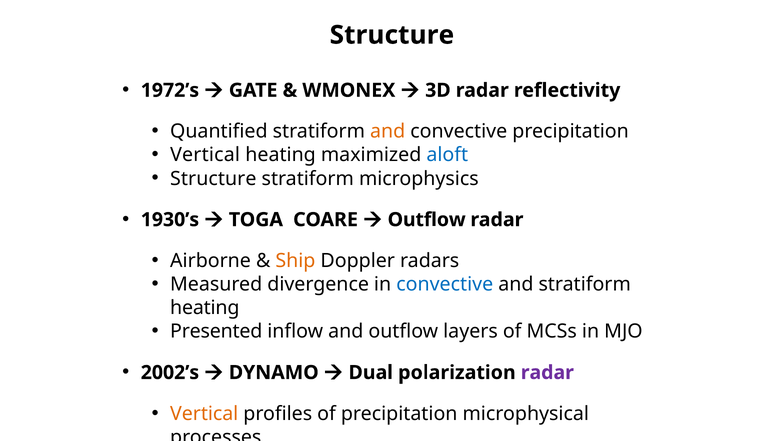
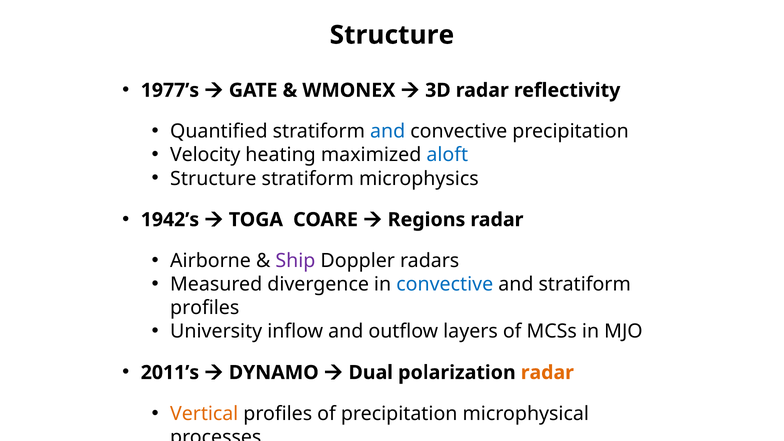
1972’s: 1972’s -> 1977’s (170, 90)
and colour: orange -> blue (388, 132)
Vertical: Vertical -> Velocity (205, 155)
1930’s: 1930’s -> 1942’s (170, 220)
Outflow: Outflow -> Regions (427, 220)
Ship colour: orange -> purple (295, 261)
heating: heating -> profiles (205, 308)
Presented: Presented -> University (216, 331)
2002’s: 2002’s -> 2011’s (170, 373)
radar colour: purple -> orange (547, 373)
